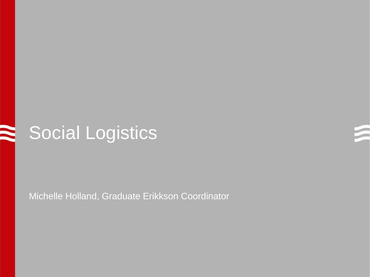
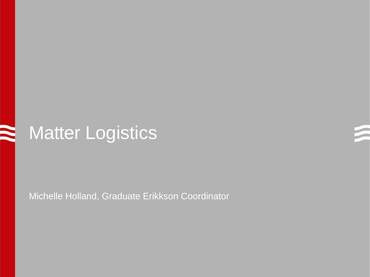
Social: Social -> Matter (55, 133)
